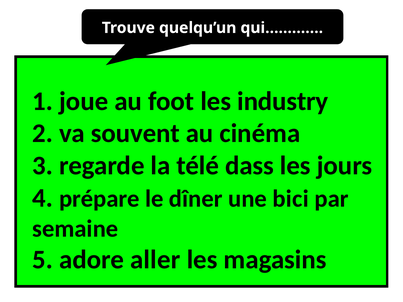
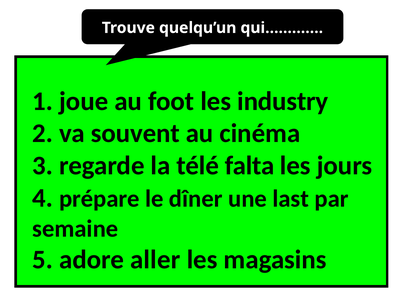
dass: dass -> falta (250, 166)
bici: bici -> last (291, 199)
